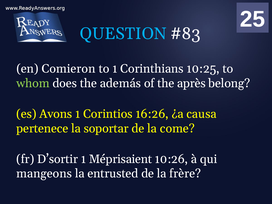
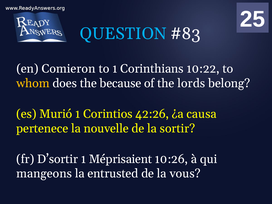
10:25: 10:25 -> 10:22 (203, 69)
whom colour: light green -> yellow (33, 83)
además: además -> because (121, 83)
après: après -> lords (191, 83)
Avons: Avons -> Murió (56, 114)
16:26: 16:26 -> 42:26 (152, 114)
soportar: soportar -> nouvelle (106, 128)
come: come -> sortir (177, 128)
frère: frère -> vous (185, 174)
